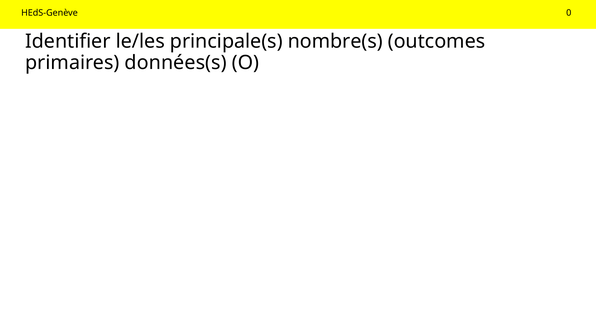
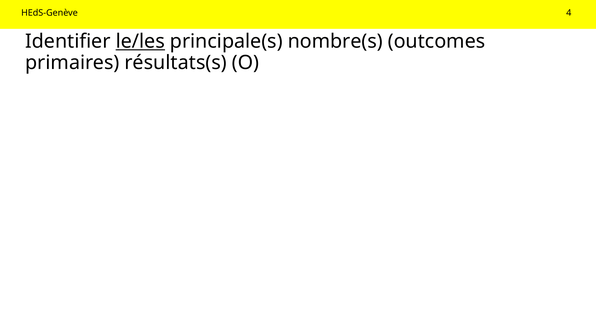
0: 0 -> 4 (569, 13)
le/les underline: none -> present (140, 41)
données(s: données(s -> résultats(s (176, 63)
